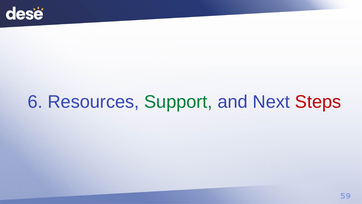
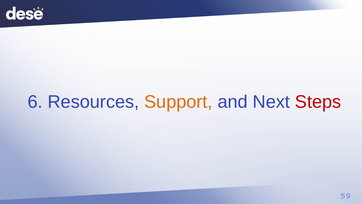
Support colour: green -> orange (178, 102)
